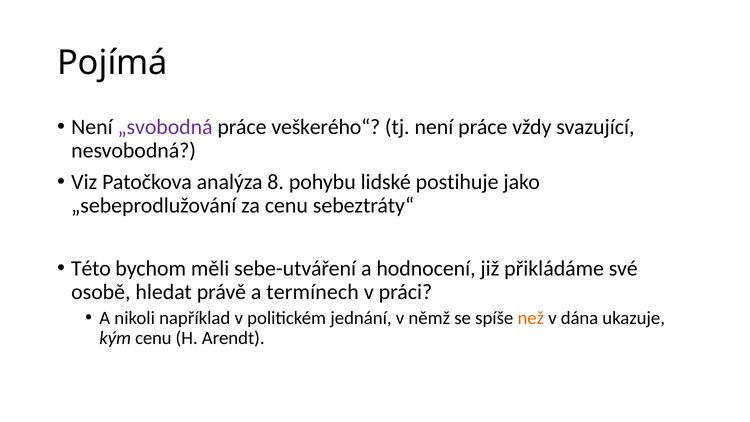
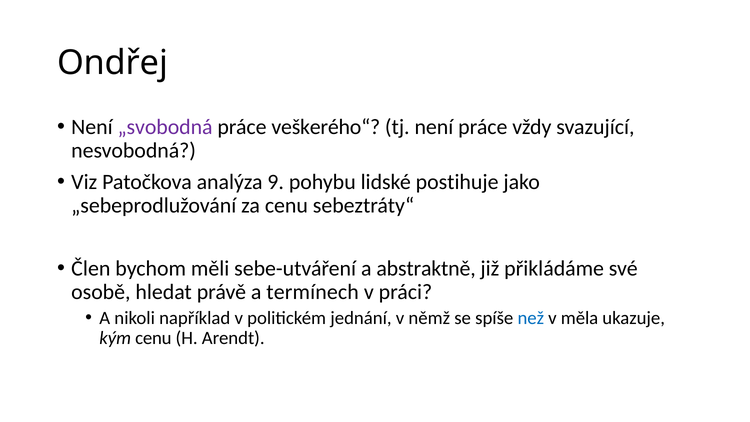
Pojímá: Pojímá -> Ondřej (113, 63)
8: 8 -> 9 (276, 182)
Této: Této -> Člen (91, 268)
hodnocení: hodnocení -> abstraktně (426, 268)
než colour: orange -> blue (531, 318)
dána: dána -> měla (580, 318)
